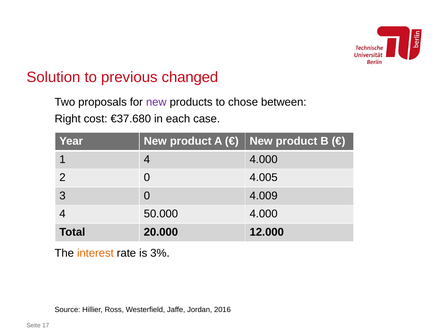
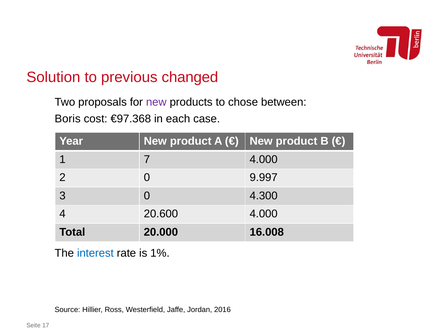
Right: Right -> Boris (68, 119)
€37.680: €37.680 -> €97.368 (131, 119)
1 4: 4 -> 7 (147, 159)
4.005: 4.005 -> 9.997 (264, 178)
4.009: 4.009 -> 4.300 (264, 196)
50.000: 50.000 -> 20.600 (161, 214)
12.000: 12.000 -> 16.008 (267, 232)
interest colour: orange -> blue (95, 253)
3%: 3% -> 1% (160, 253)
